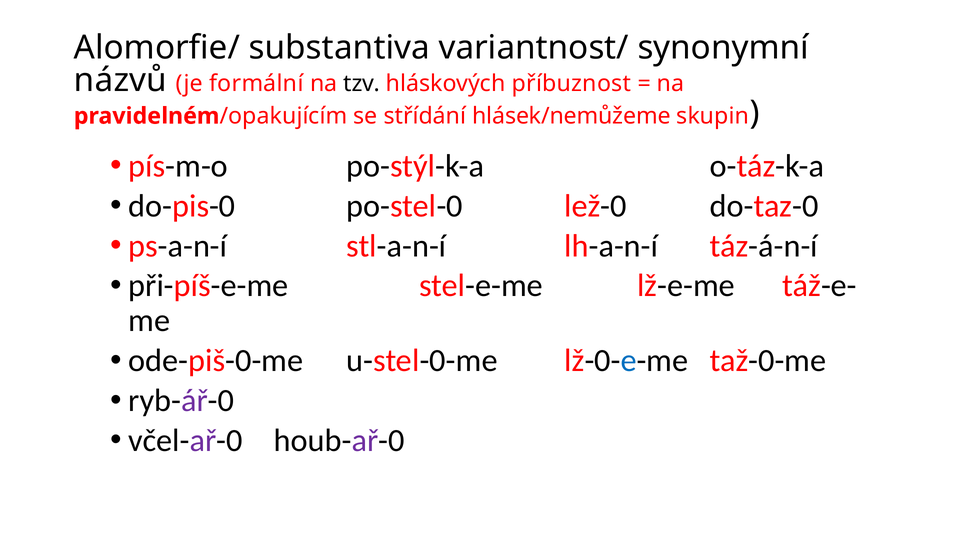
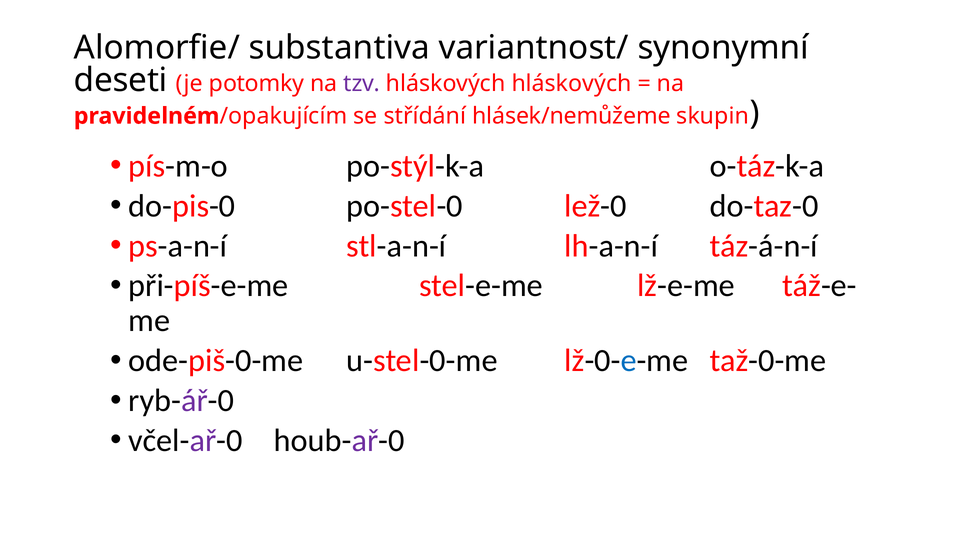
názvů: názvů -> deseti (121, 80)
formální: formální -> potomky (257, 84)
tzv colour: black -> purple (362, 84)
hláskových příbuznost: příbuznost -> hláskových (571, 84)
